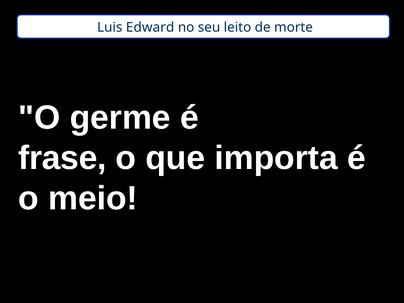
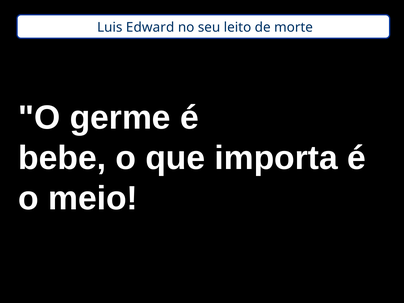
frase: frase -> bebe (62, 158)
